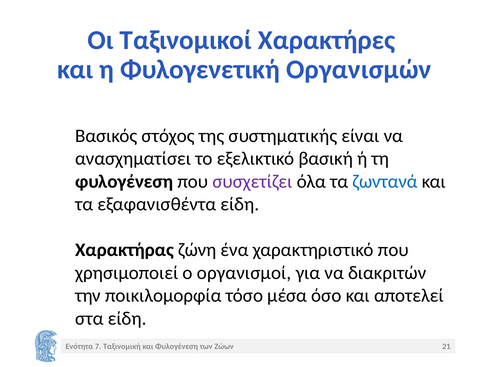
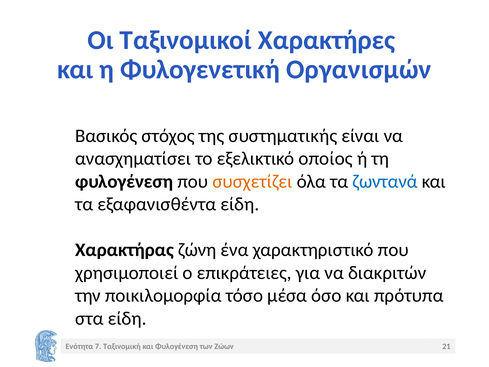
βασική: βασική -> οποίος (326, 158)
συσχετίζει colour: purple -> orange (252, 181)
οργανισμοί: οργανισμοί -> επικράτειες (244, 273)
αποτελεί: αποτελεί -> πρότυπα (409, 295)
